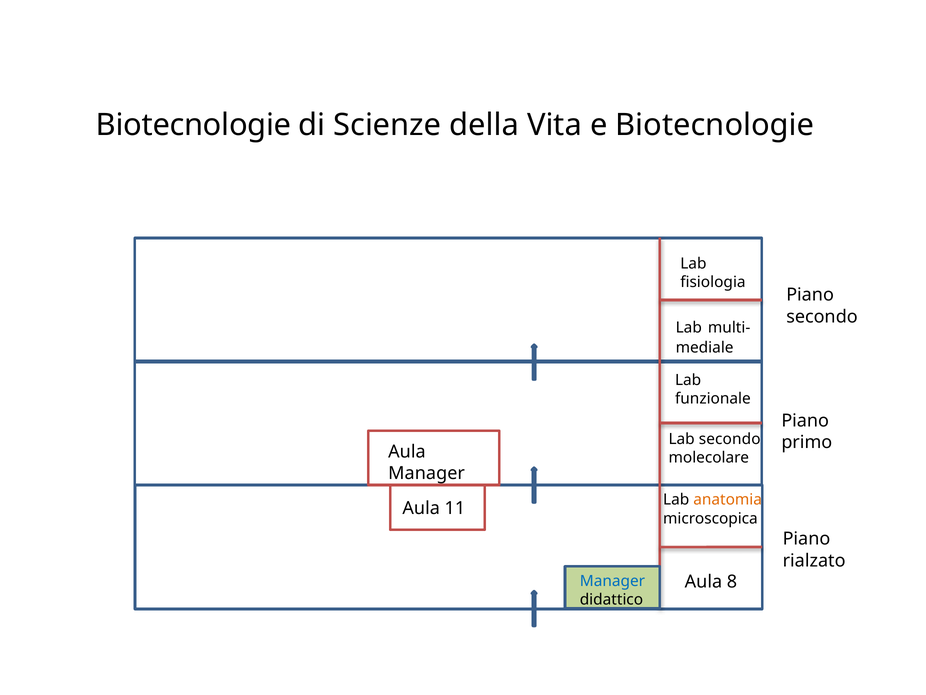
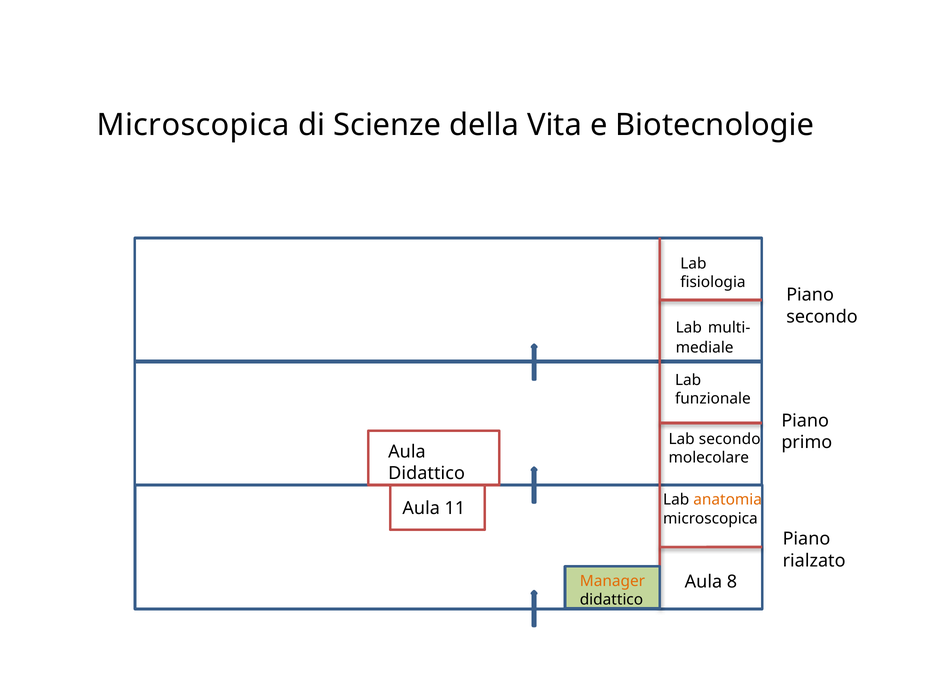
Biotecnologie: Biotecnologie -> Microscopica (193, 125)
Manager: Manager -> Didattico (427, 473)
Manager colour: blue -> orange (612, 581)
